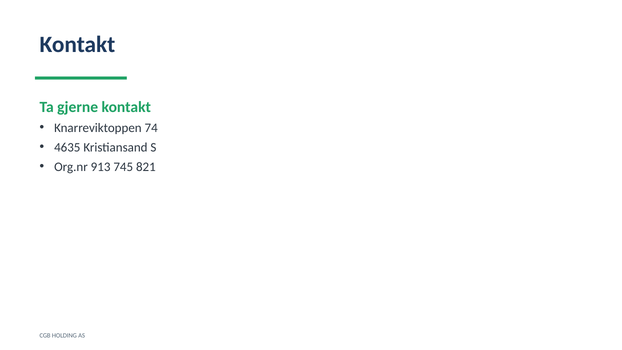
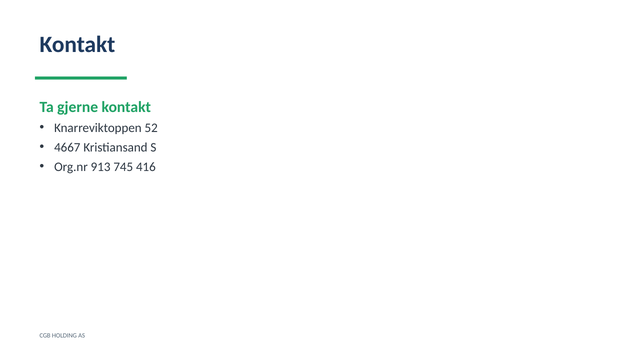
74: 74 -> 52 (151, 128)
4635: 4635 -> 4667 (67, 147)
821: 821 -> 416 (146, 167)
